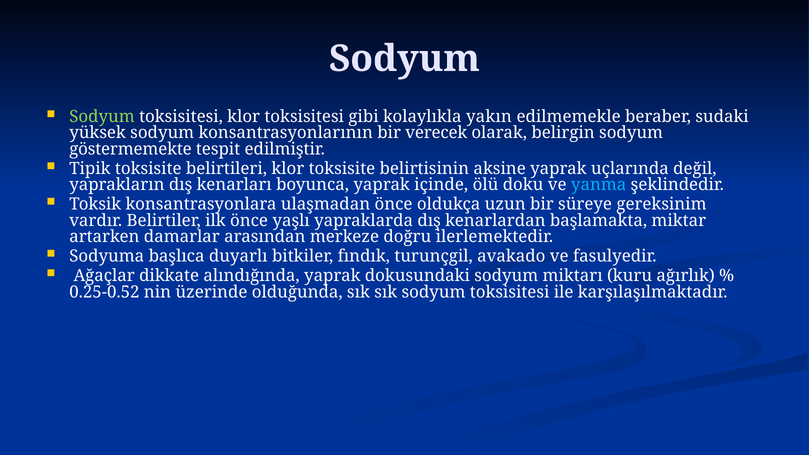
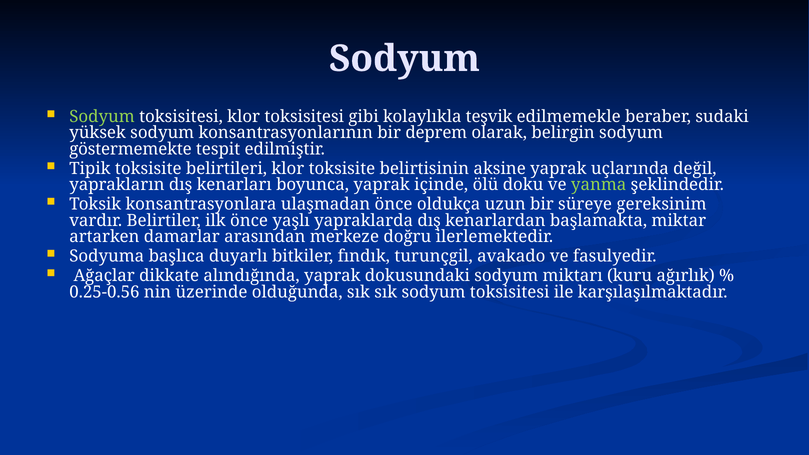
yakın: yakın -> teşvik (489, 117)
verecek: verecek -> deprem (436, 133)
yanma colour: light blue -> light green (599, 185)
0.25-0.52: 0.25-0.52 -> 0.25-0.56 (104, 292)
